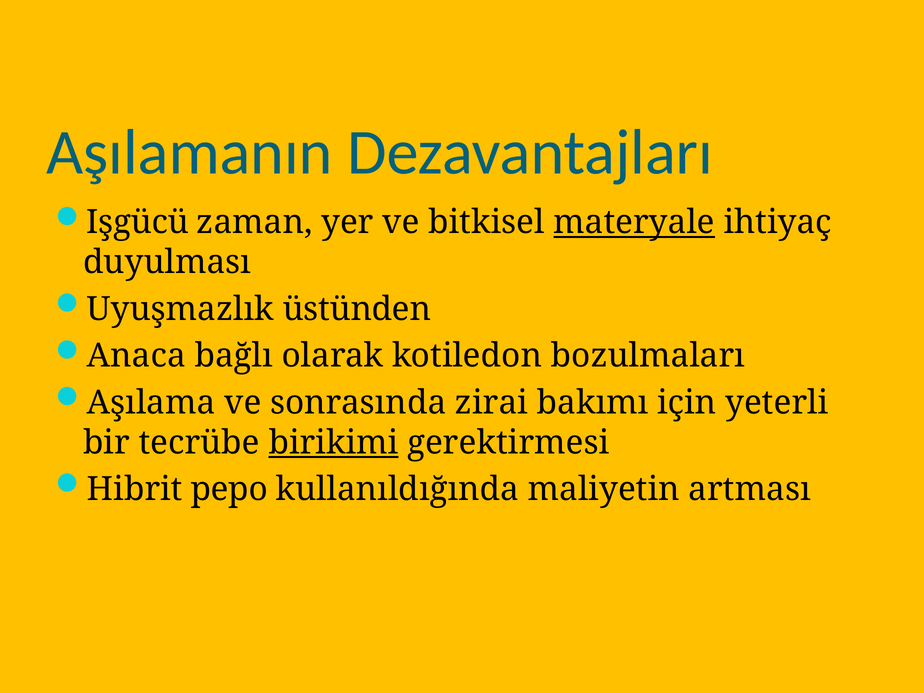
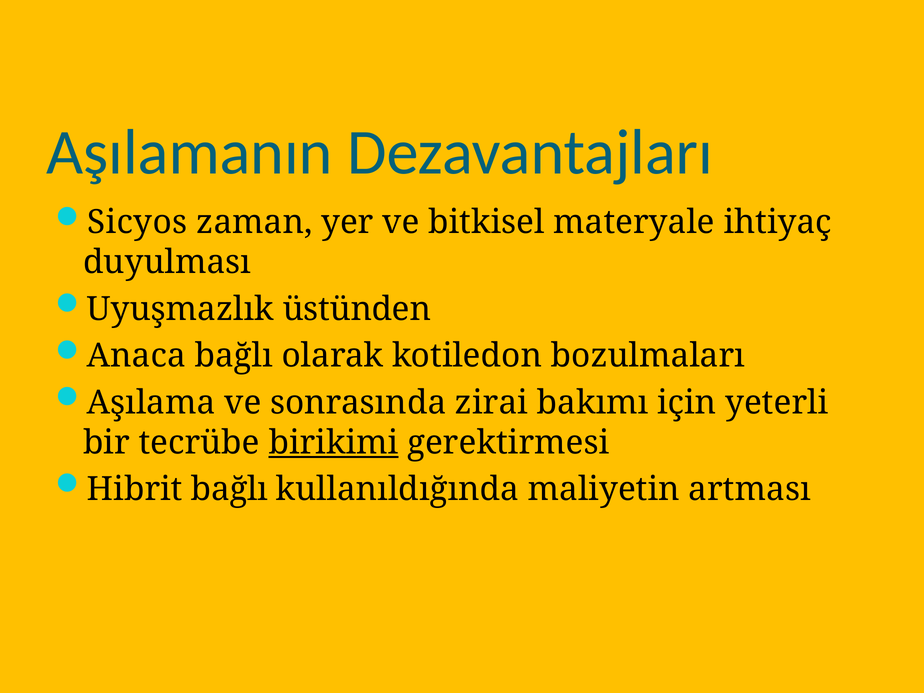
Işgücü: Işgücü -> Sicyos (137, 222)
materyale underline: present -> none (634, 222)
Hibrit pepo: pepo -> bağlı (229, 489)
